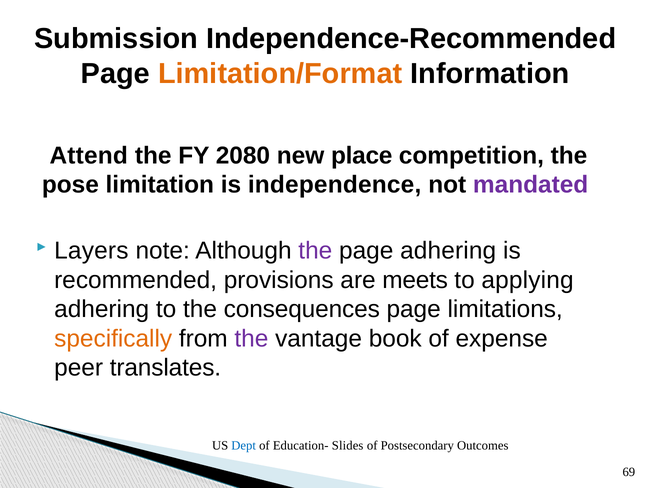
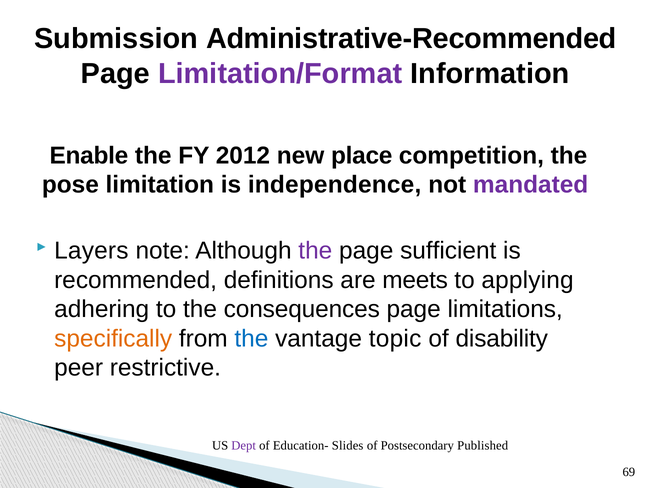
Independence-Recommended: Independence-Recommended -> Administrative-Recommended (411, 39)
Limitation/Format colour: orange -> purple (280, 74)
Attend: Attend -> Enable (89, 156)
2080: 2080 -> 2012 (243, 156)
page adhering: adhering -> sufficient (448, 251)
provisions: provisions -> definitions (279, 280)
the colour: purple -> blue (251, 339)
book: book -> topic (395, 339)
expense: expense -> disability (502, 339)
translates: translates -> restrictive (165, 368)
Dept colour: blue -> purple (244, 446)
Outcomes: Outcomes -> Published (483, 446)
